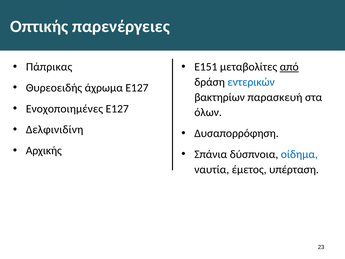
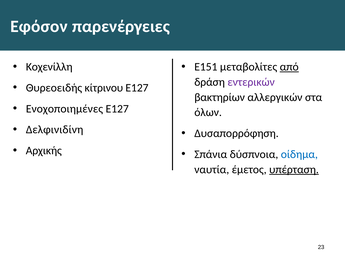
Οπτικής: Οπτικής -> Εφόσον (39, 26)
Πάπρικας: Πάπρικας -> Κοχενίλλη (49, 67)
εντερικών colour: blue -> purple (251, 82)
άχρωμα: άχρωμα -> κίτρινου (104, 88)
παρασκευή: παρασκευή -> αλλεργικών (275, 97)
υπέρταση underline: none -> present (294, 169)
